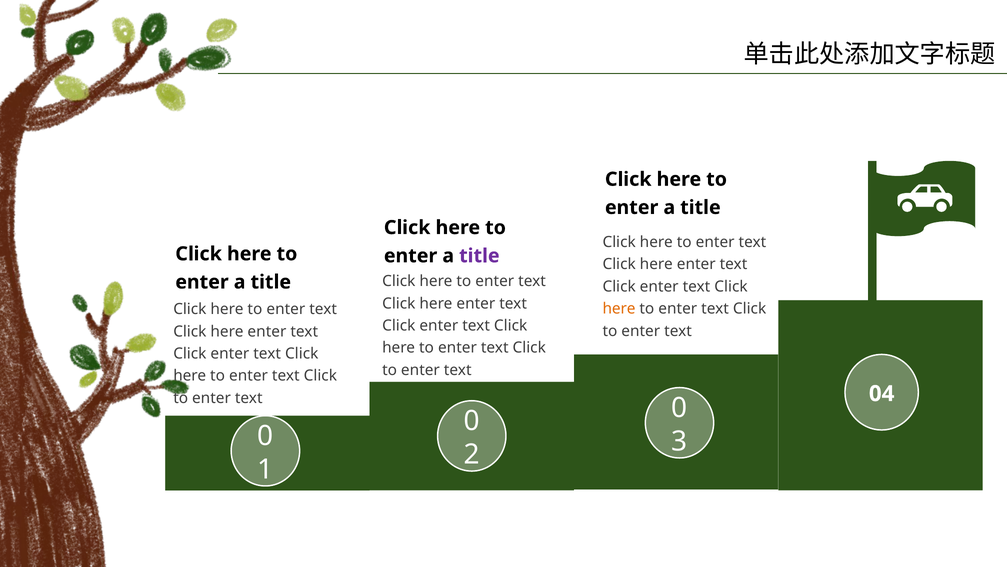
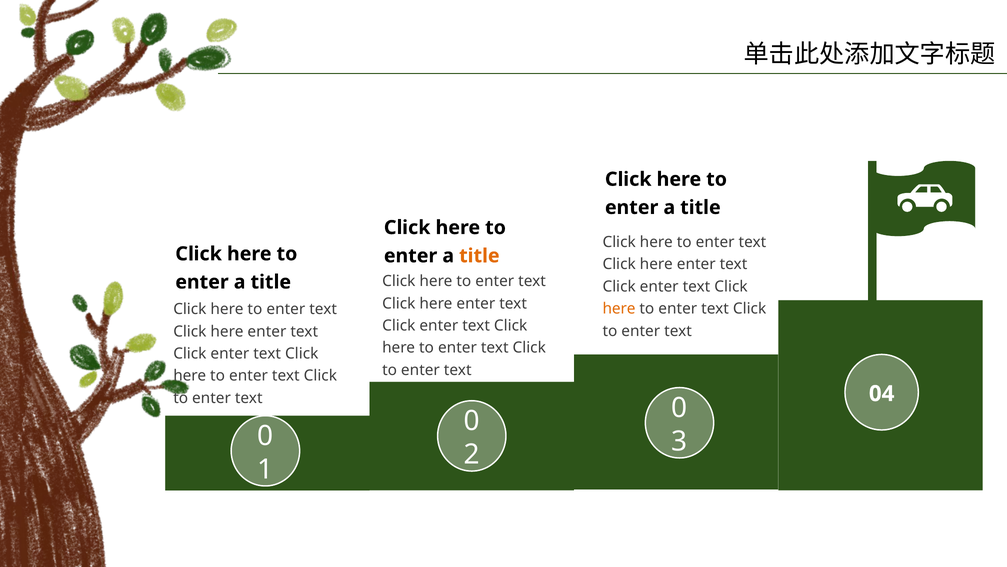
title colour: purple -> orange (479, 256)
